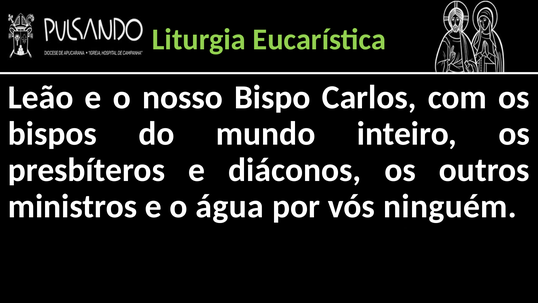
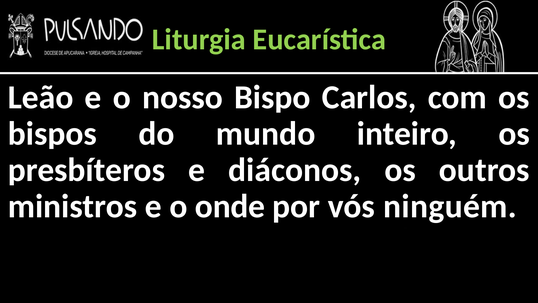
água: água -> onde (230, 206)
